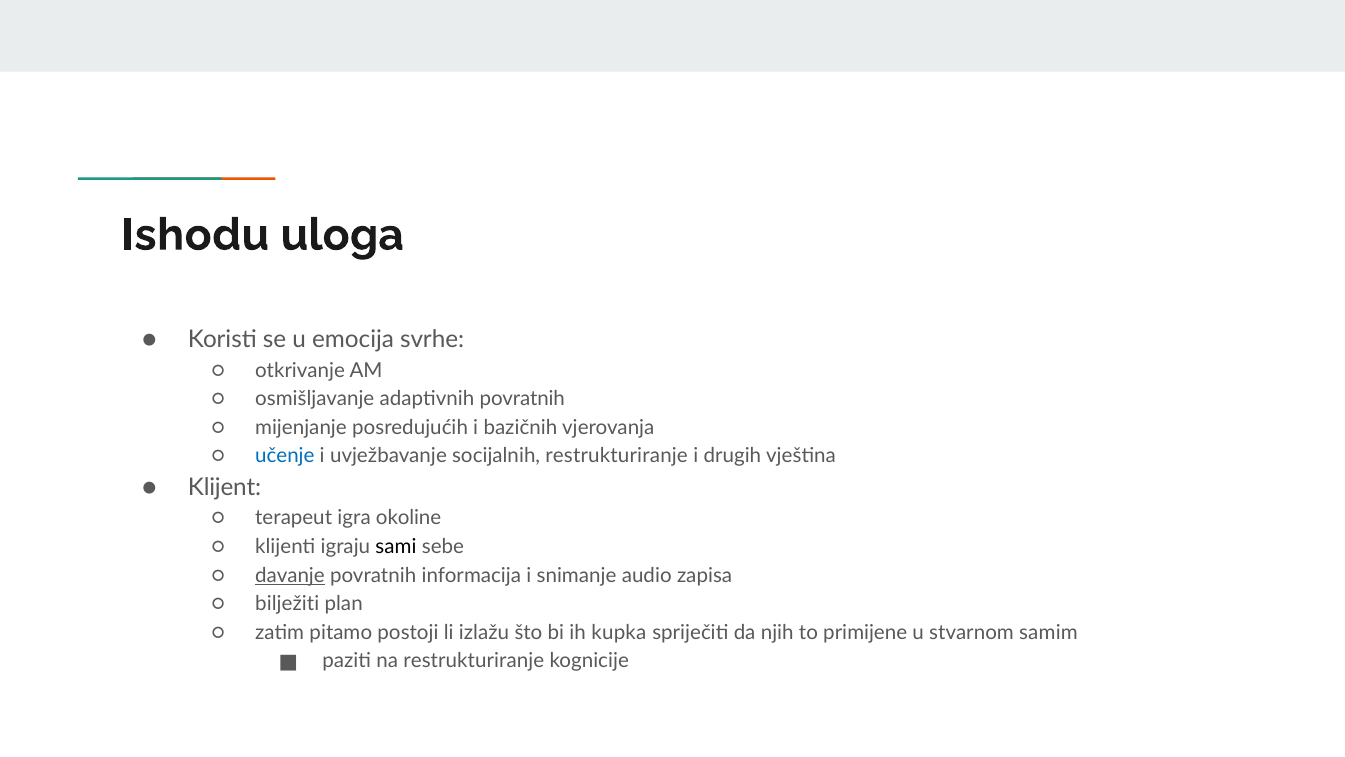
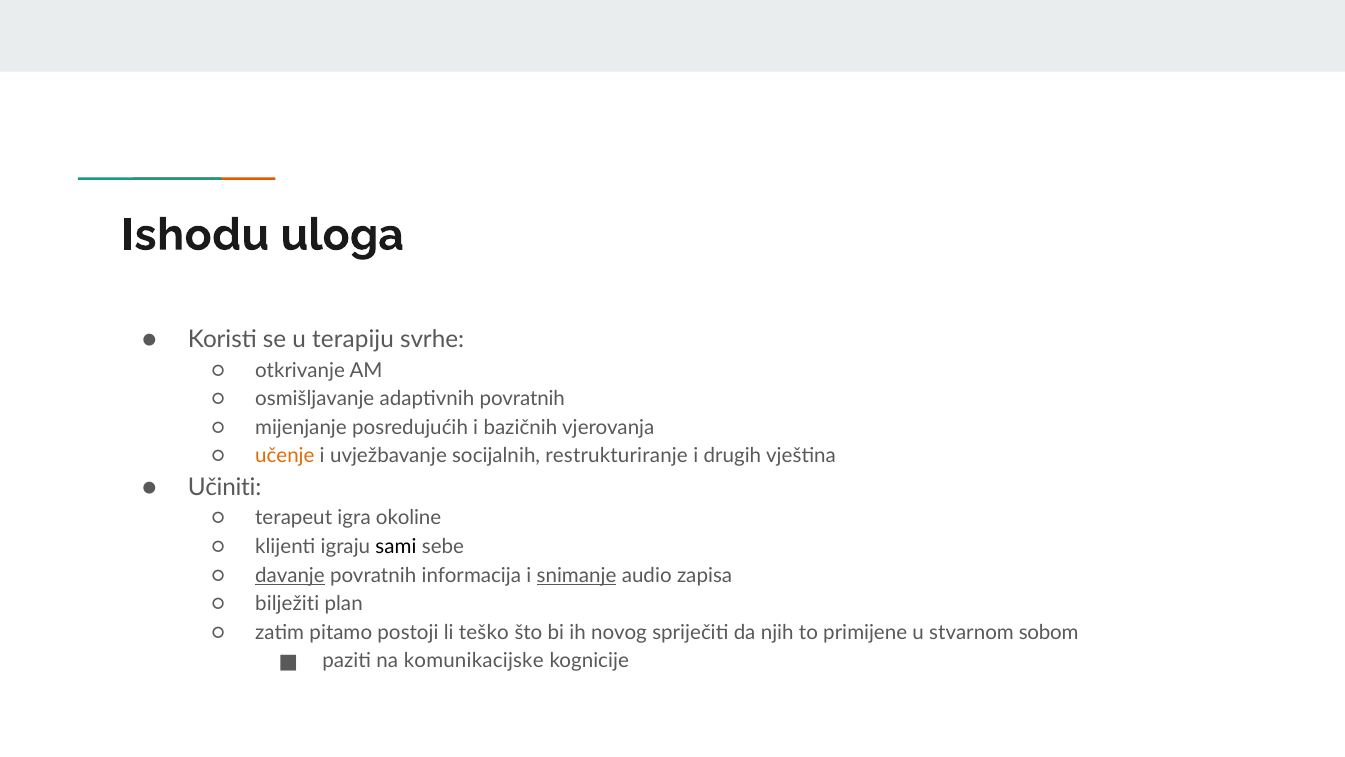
emocija: emocija -> terapiju (353, 340)
učenje colour: blue -> orange (285, 456)
Klijent: Klijent -> Učiniti (225, 487)
snimanje underline: none -> present (577, 575)
izlažu: izlažu -> teško (484, 632)
kupka: kupka -> novog (619, 632)
samim: samim -> sobom (1049, 632)
na restrukturiranje: restrukturiranje -> komunikacijske (474, 661)
